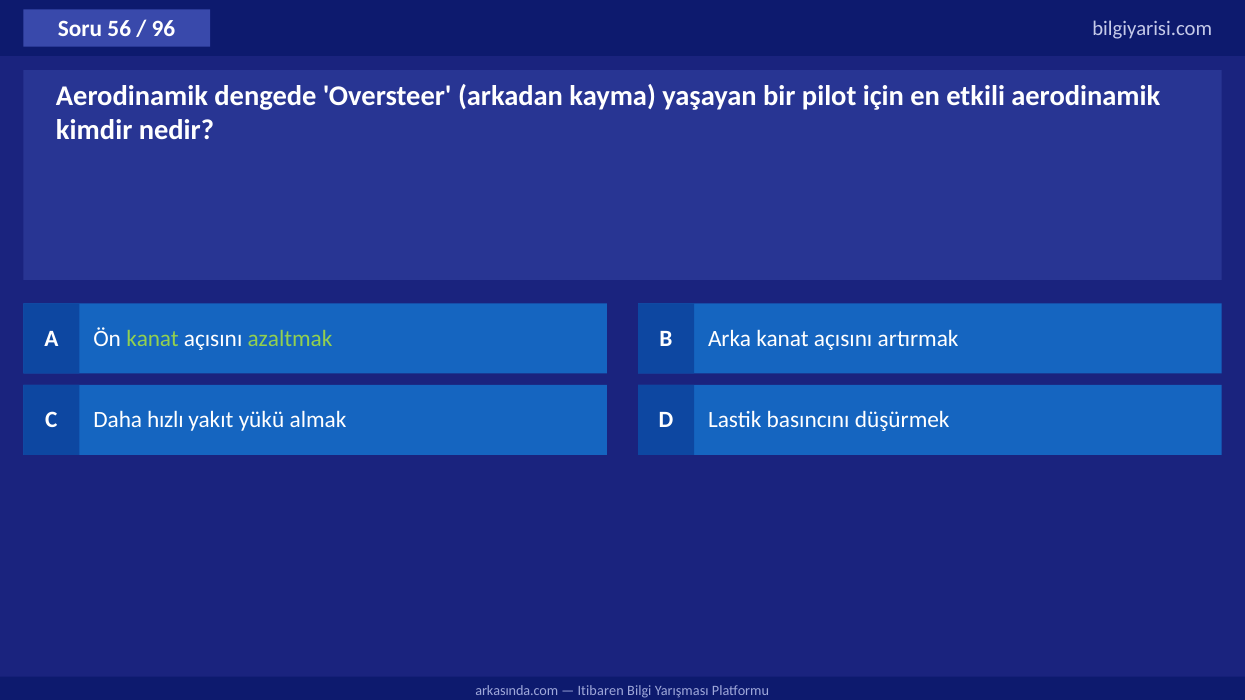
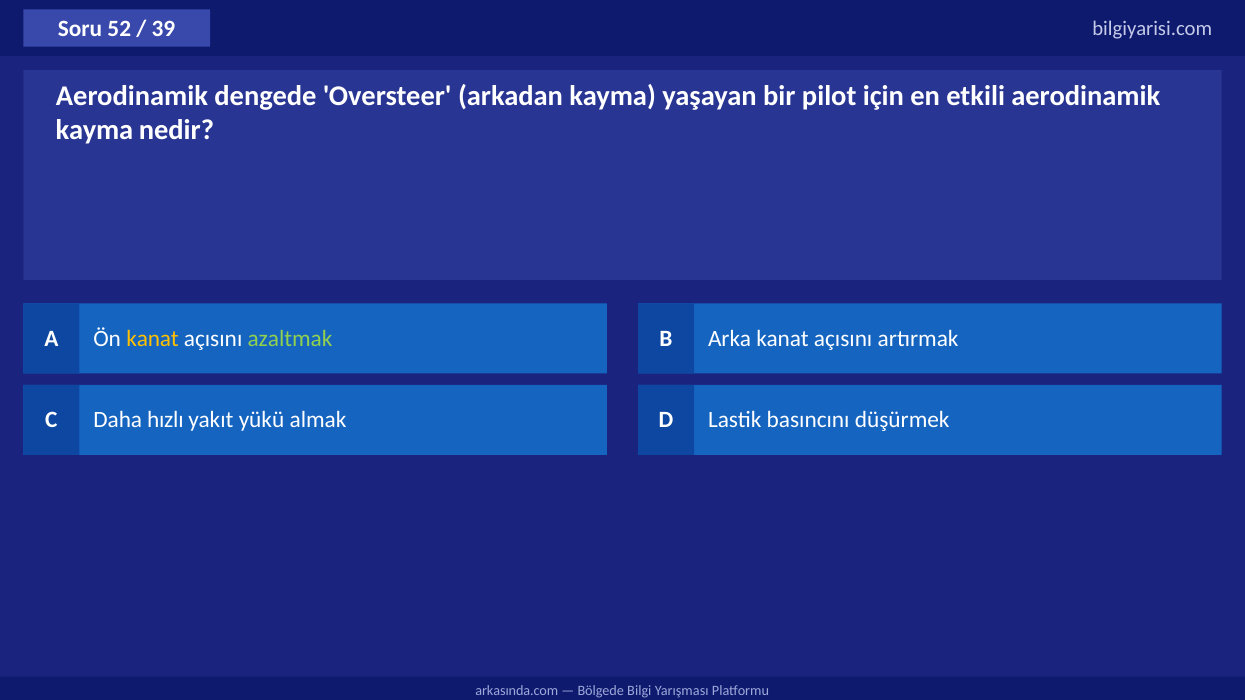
56: 56 -> 52 (119, 28)
96: 96 -> 39 (163, 28)
kimdir: kimdir -> kayma (94, 131)
kanat colour: light green -> yellow (153, 339)
Itibaren: Itibaren -> Bölgede (601, 691)
